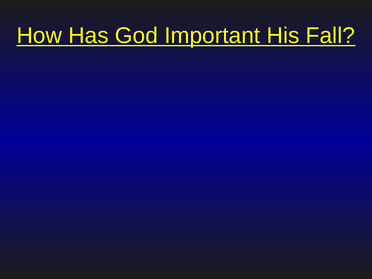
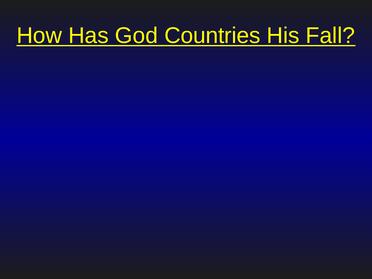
Important: Important -> Countries (212, 36)
